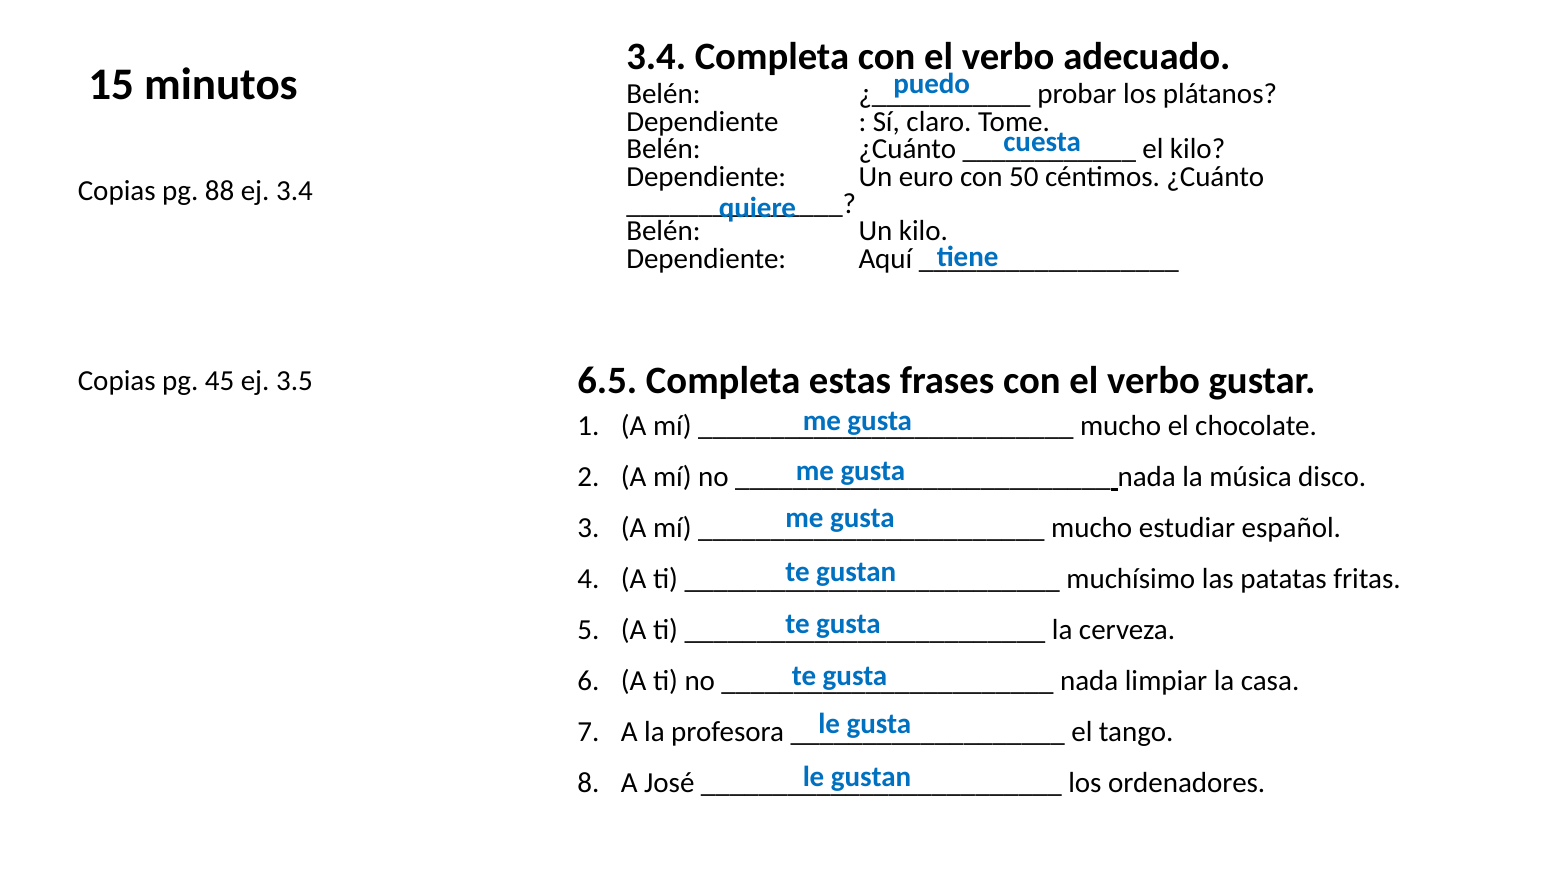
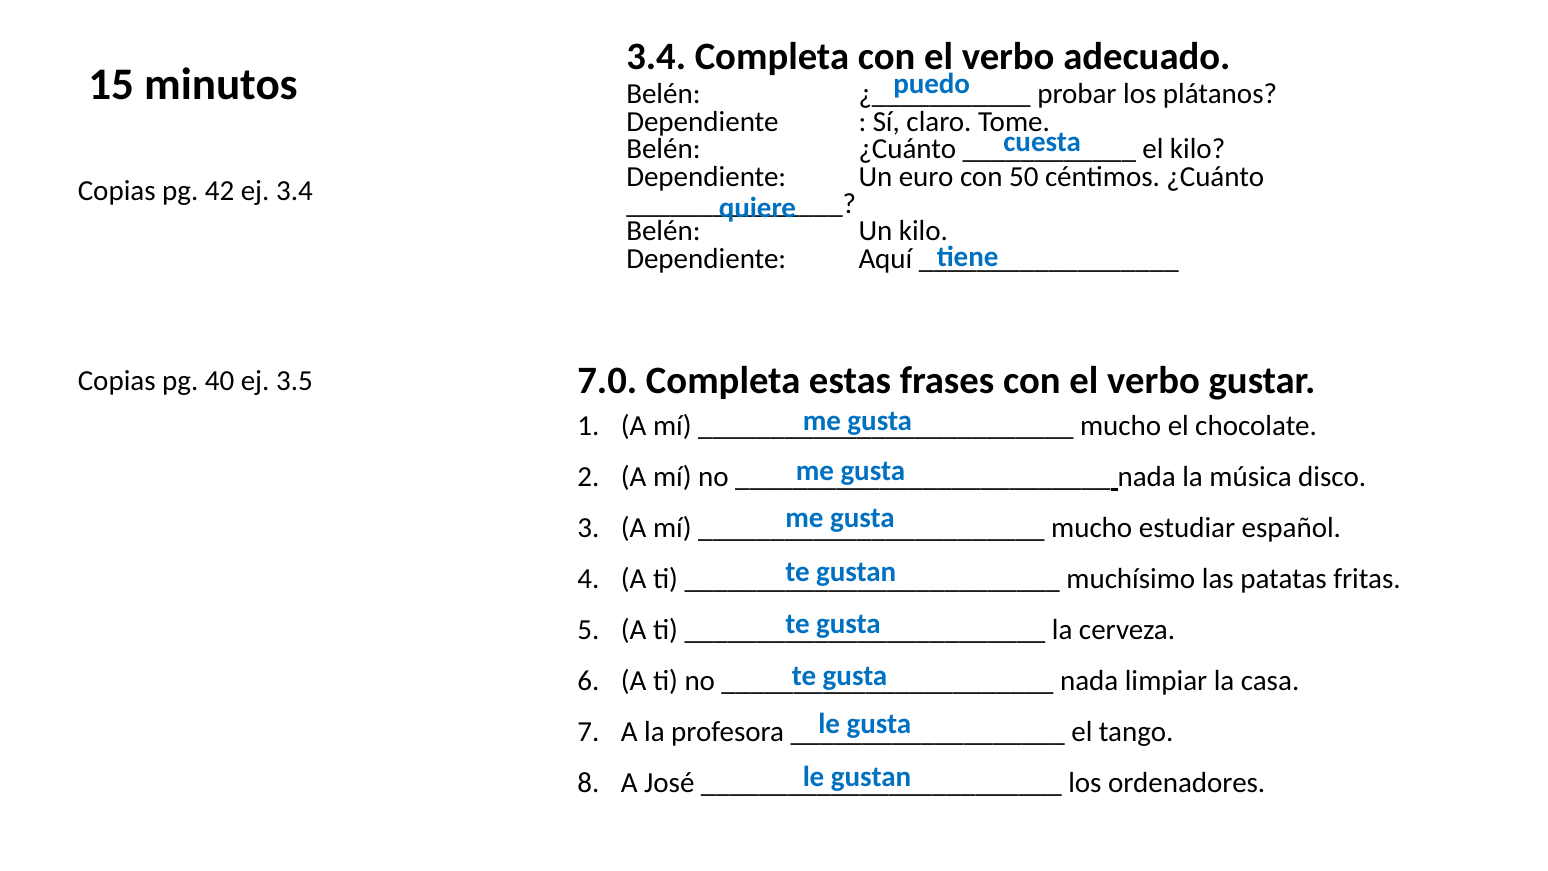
88: 88 -> 42 (220, 191)
45: 45 -> 40 (220, 381)
6.5: 6.5 -> 7.0 (607, 381)
